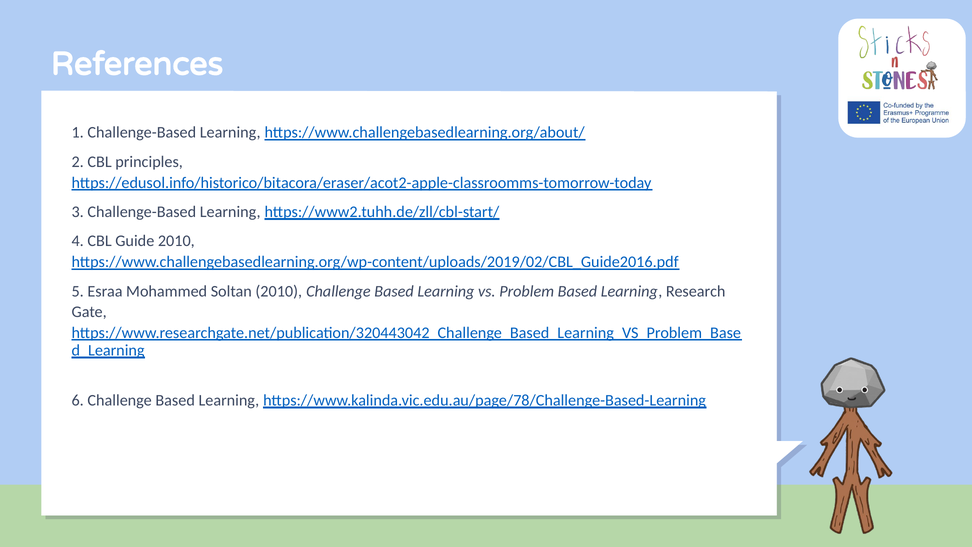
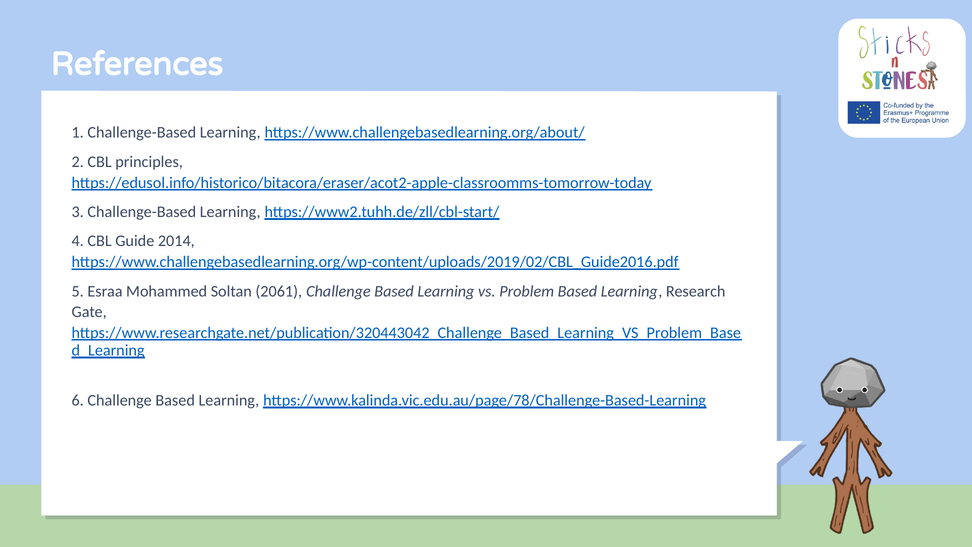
Guide 2010: 2010 -> 2014 (176, 241)
Soltan 2010: 2010 -> 2061 (279, 291)
